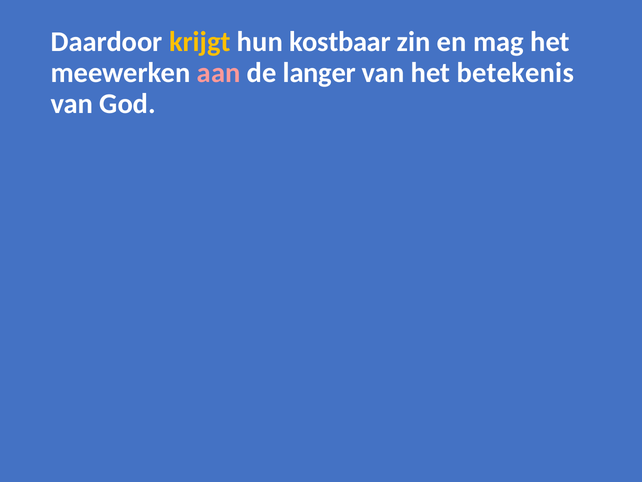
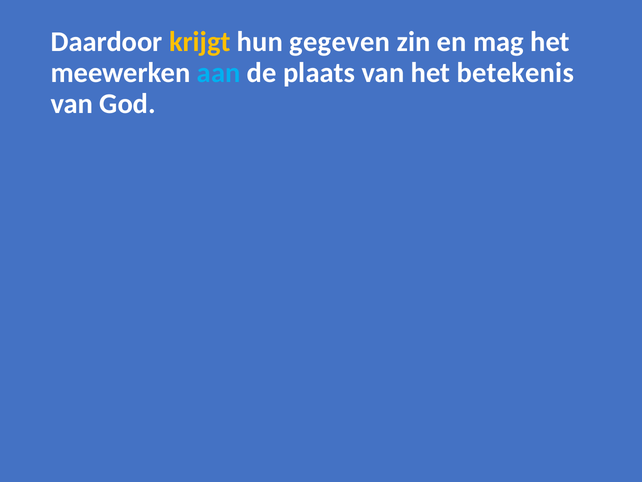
kostbaar: kostbaar -> gegeven (340, 42)
aan colour: pink -> light blue (219, 73)
langer: langer -> plaats (319, 73)
